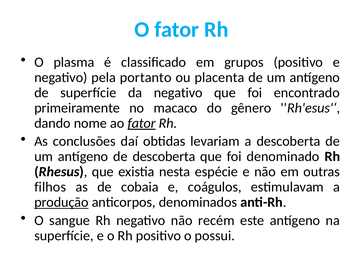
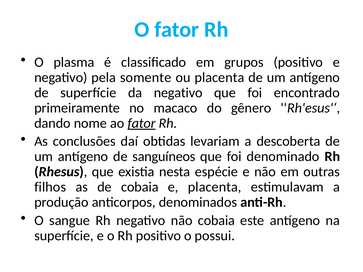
portanto: portanto -> somente (146, 78)
de descoberta: descoberta -> sanguíneos (164, 157)
e coágulos: coágulos -> placenta (215, 187)
produção underline: present -> none (61, 202)
não recém: recém -> cobaia (216, 221)
